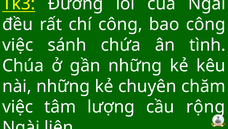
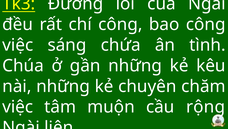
sánh: sánh -> sáng (67, 45)
lượng: lượng -> muộn (111, 106)
